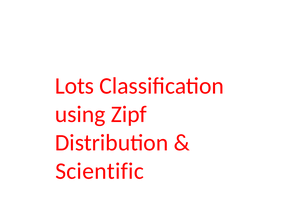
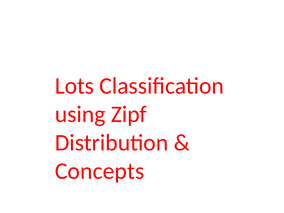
Scientific: Scientific -> Concepts (100, 171)
